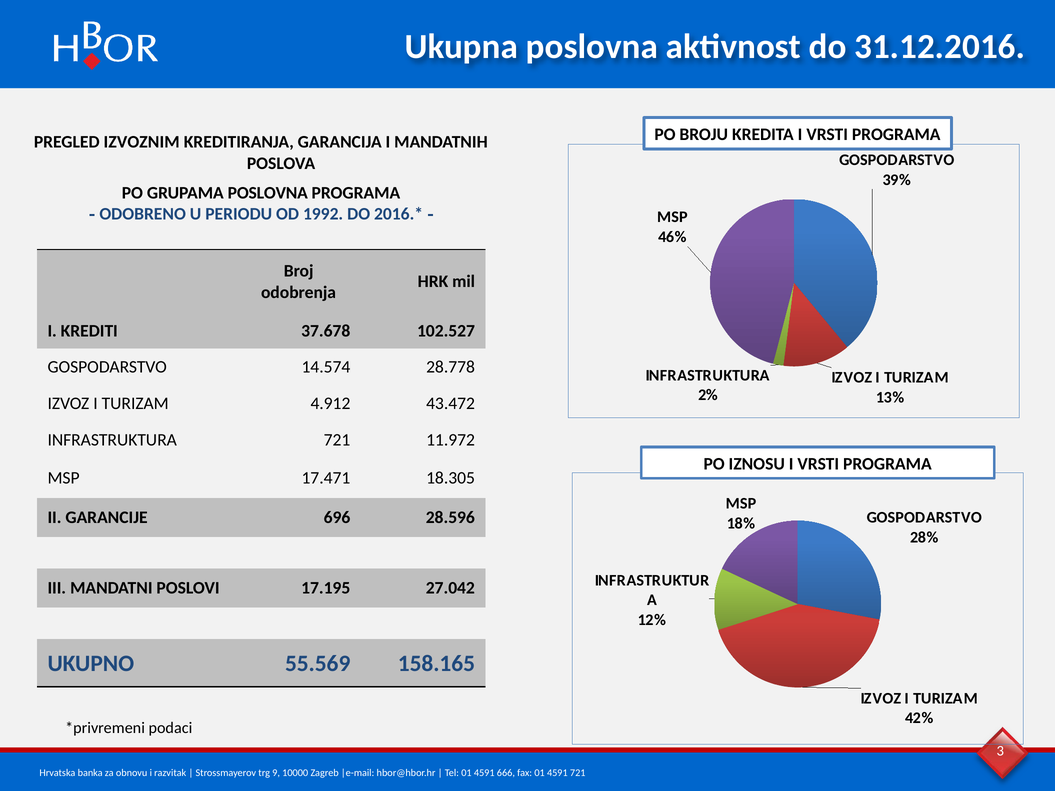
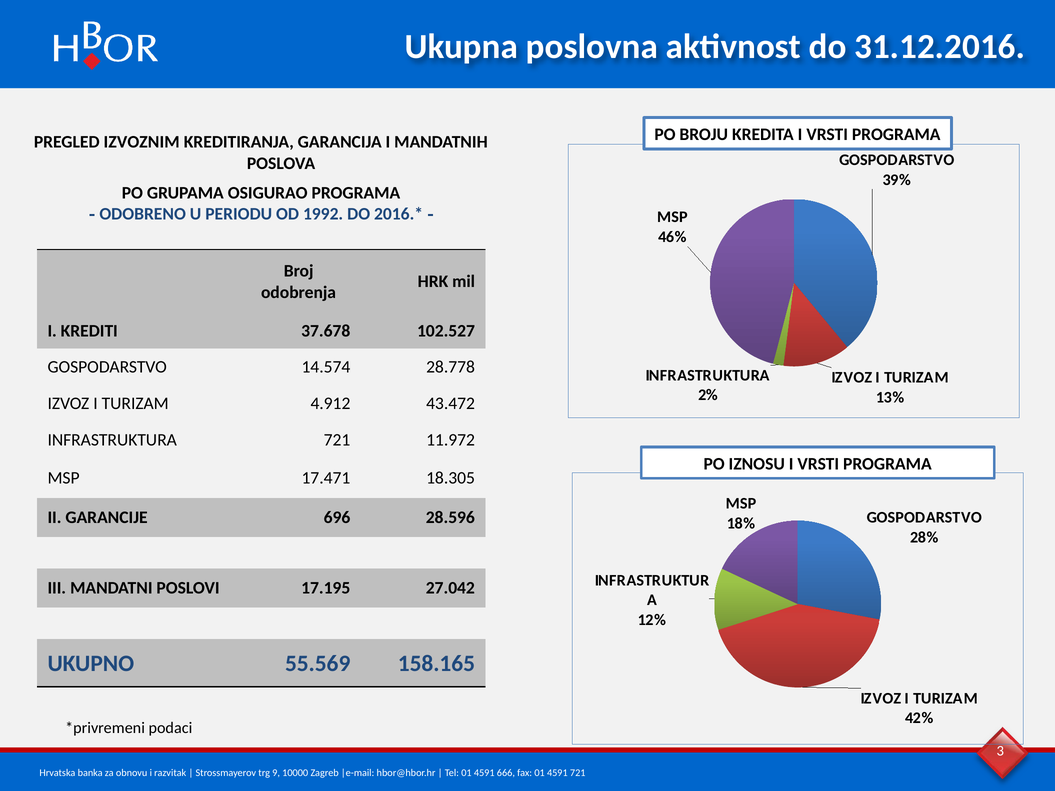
GRUPAMA POSLOVNA: POSLOVNA -> OSIGURAO (268, 193)
